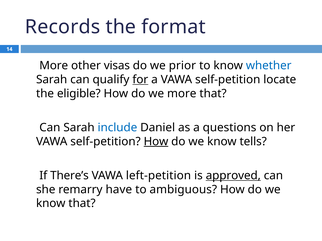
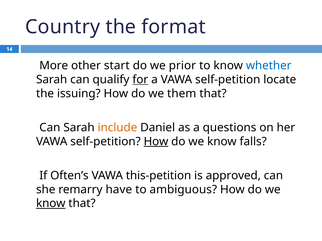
Records: Records -> Country (63, 27)
visas: visas -> start (117, 66)
eligible: eligible -> issuing (79, 94)
we more: more -> them (182, 94)
include colour: blue -> orange (117, 128)
tells: tells -> falls (253, 142)
There’s: There’s -> Often’s (69, 176)
left-petition: left-petition -> this-petition (159, 176)
approved underline: present -> none (233, 176)
know underline: none -> present (51, 204)
